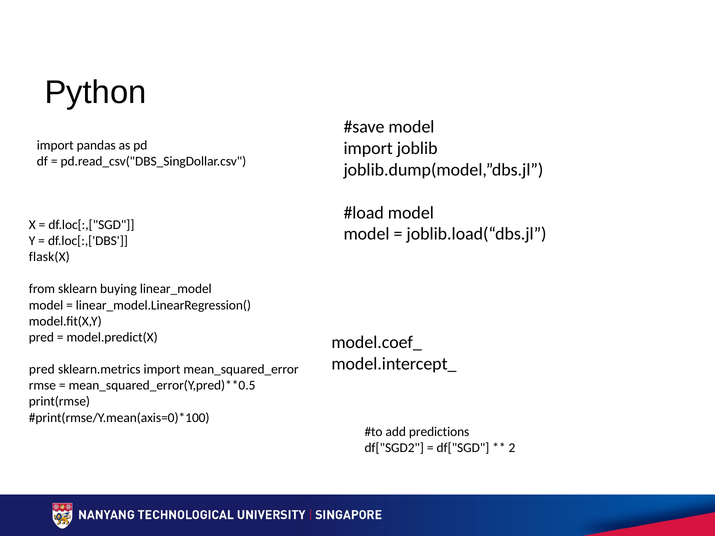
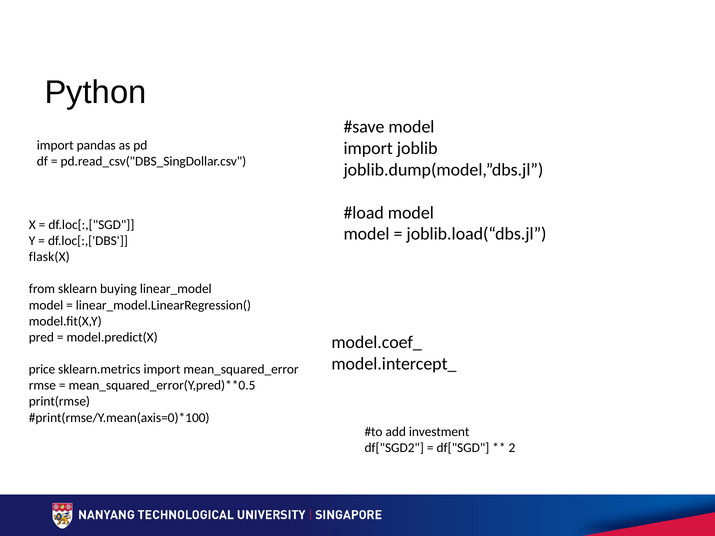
pred: pred -> price (42, 370)
predictions: predictions -> investment (439, 432)
